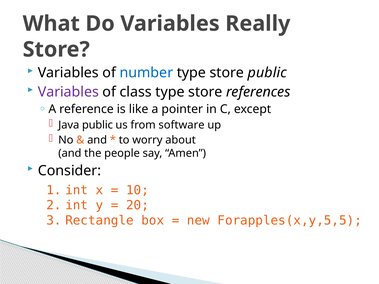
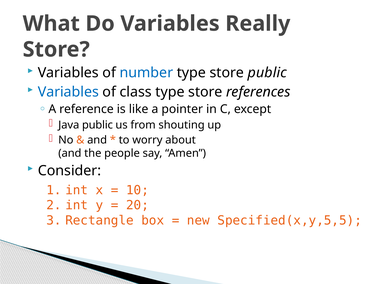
Variables colour: purple -> blue (68, 92)
software: software -> shouting (182, 125)
Forapples(x,y,5,5: Forapples(x,y,5,5 -> Specified(x,y,5,5 (290, 221)
